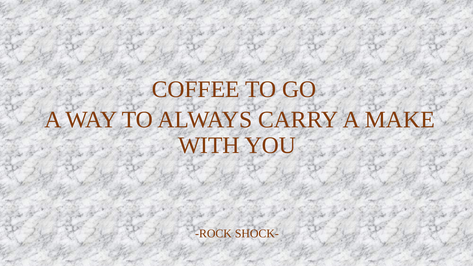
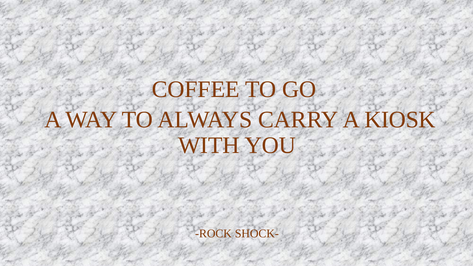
MAKE: MAKE -> KIOSK (400, 120)
